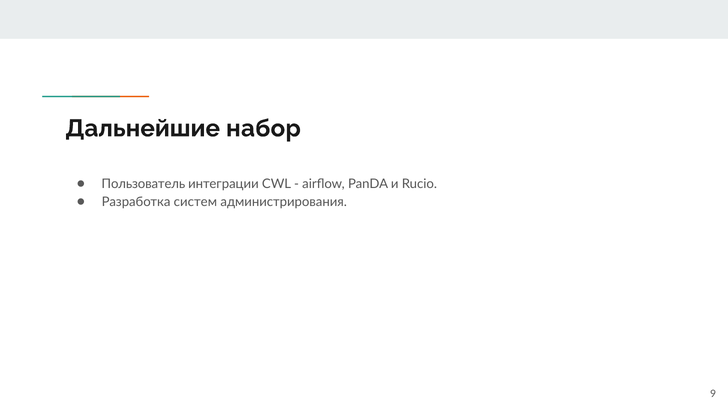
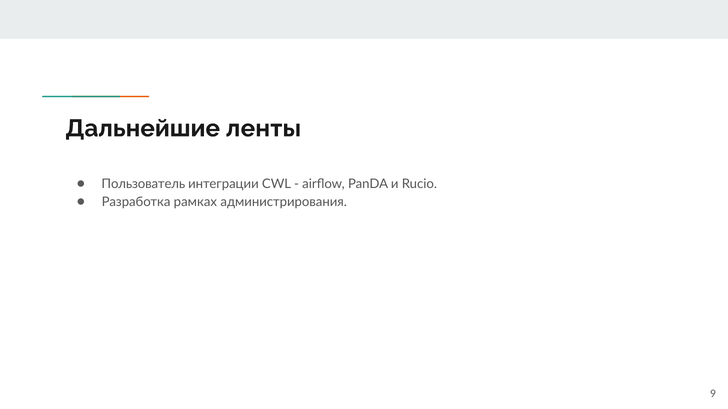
набор: набор -> ленты (263, 129)
систем: систем -> рамках (195, 202)
